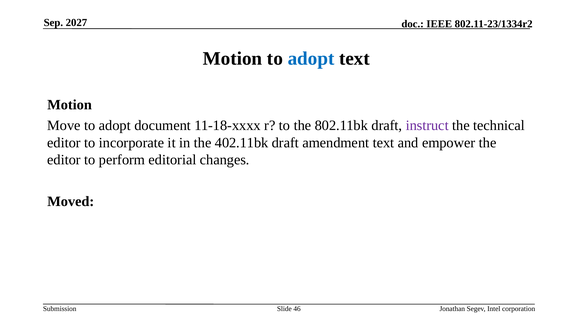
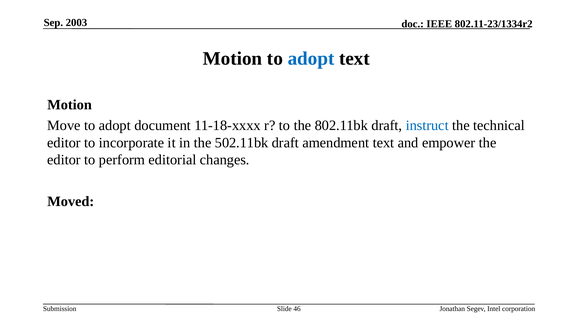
2027: 2027 -> 2003 (76, 23)
instruct colour: purple -> blue (427, 126)
402.11bk: 402.11bk -> 502.11bk (242, 143)
